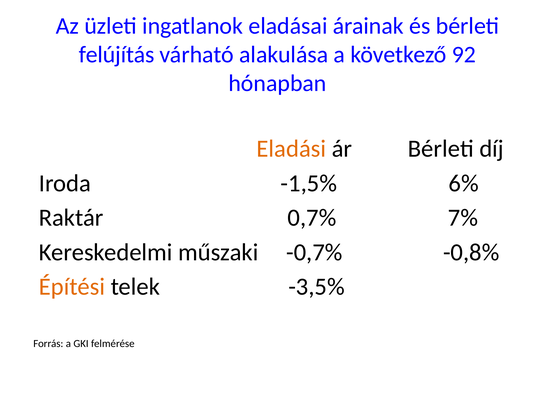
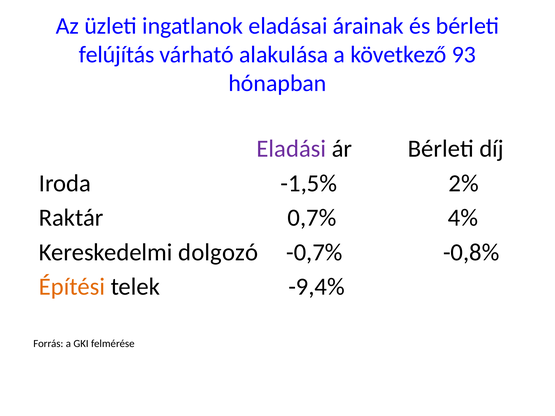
92: 92 -> 93 (464, 55)
Eladási colour: orange -> purple (291, 149)
6%: 6% -> 2% (464, 183)
7%: 7% -> 4% (463, 218)
műszaki: műszaki -> dolgozó (218, 252)
-3,5%: -3,5% -> -9,4% (316, 287)
